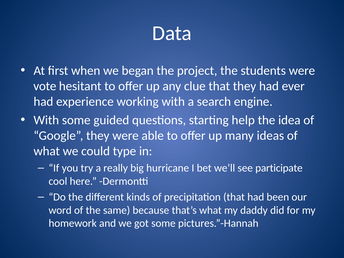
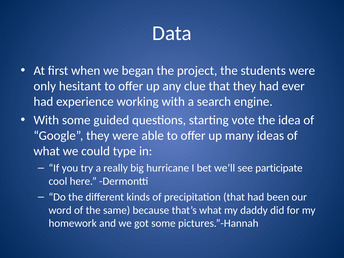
vote: vote -> only (45, 86)
help: help -> vote (243, 120)
